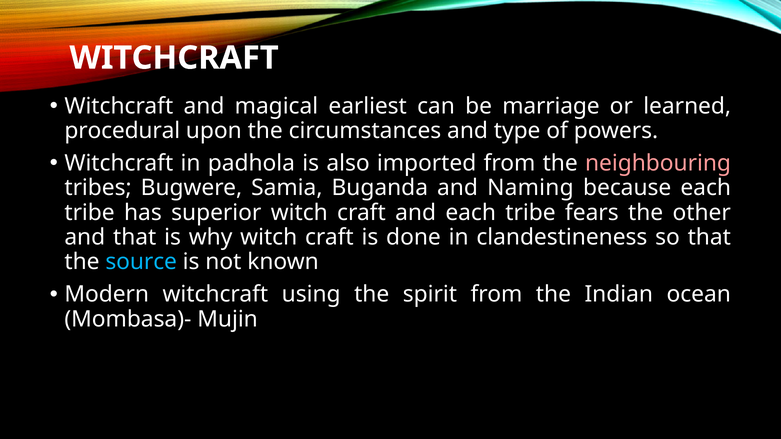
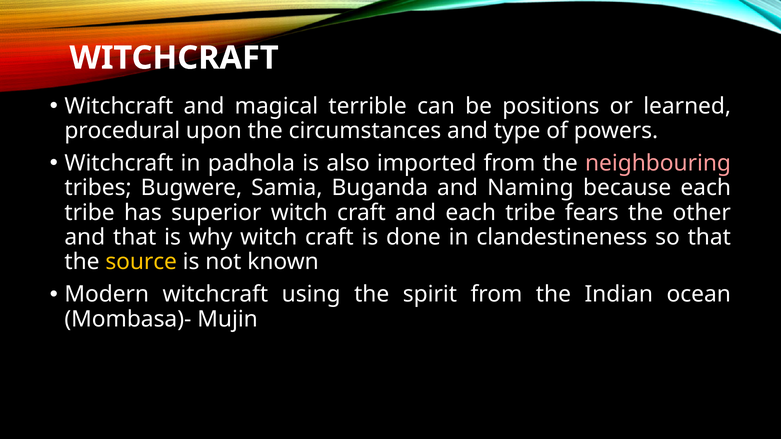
earliest: earliest -> terrible (368, 106)
marriage: marriage -> positions (551, 106)
source colour: light blue -> yellow (141, 262)
